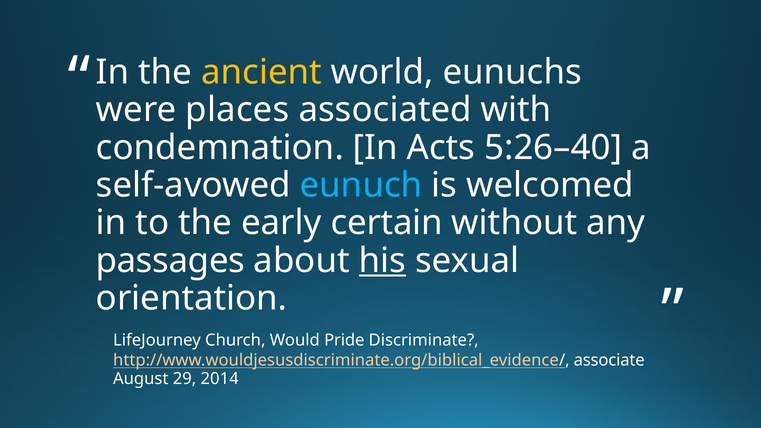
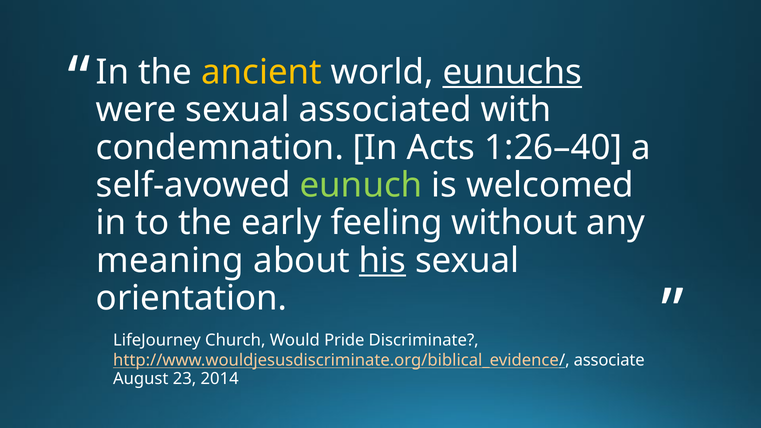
eunuchs underline: none -> present (512, 72)
were places: places -> sexual (238, 110)
5:26–40: 5:26–40 -> 1:26–40 (553, 148)
eunuch colour: light blue -> light green (361, 185)
certain: certain -> feeling (387, 223)
passages: passages -> meaning (170, 261)
29: 29 -> 23 (185, 379)
